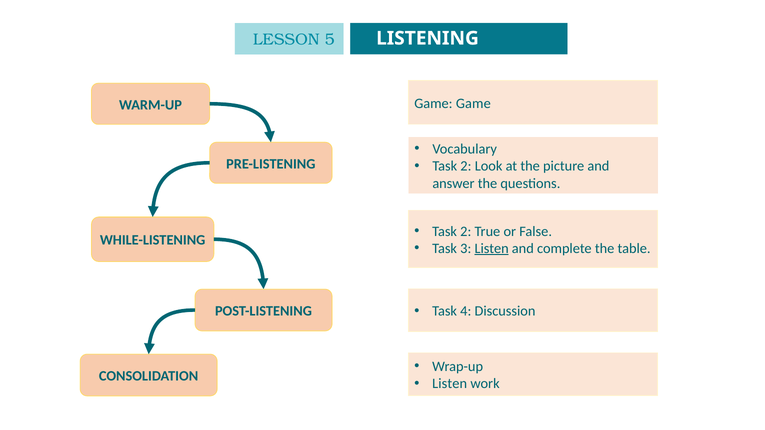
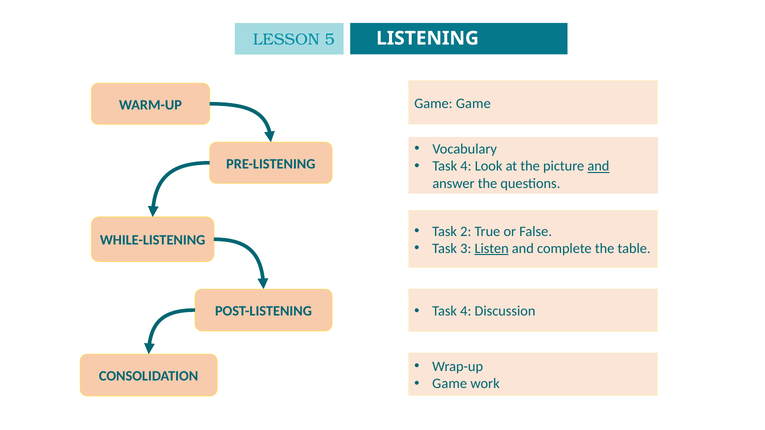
2: 2 -> 4 (466, 166)
and underline: none -> present (598, 166)
Listen: Listen -> Game (450, 384)
